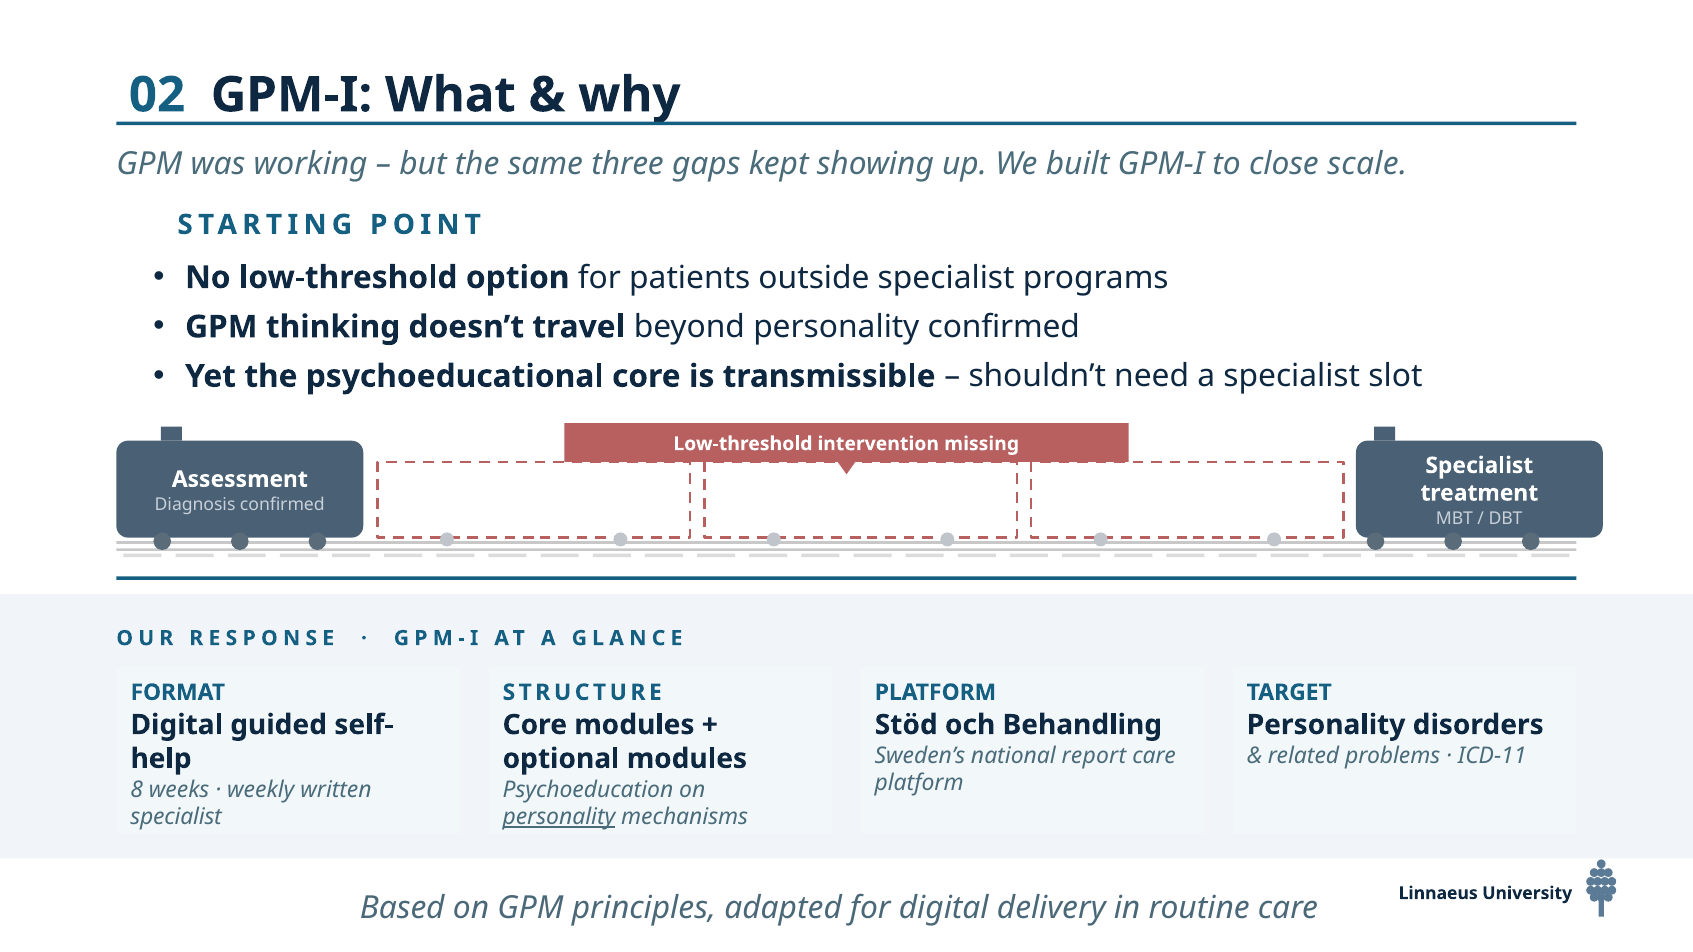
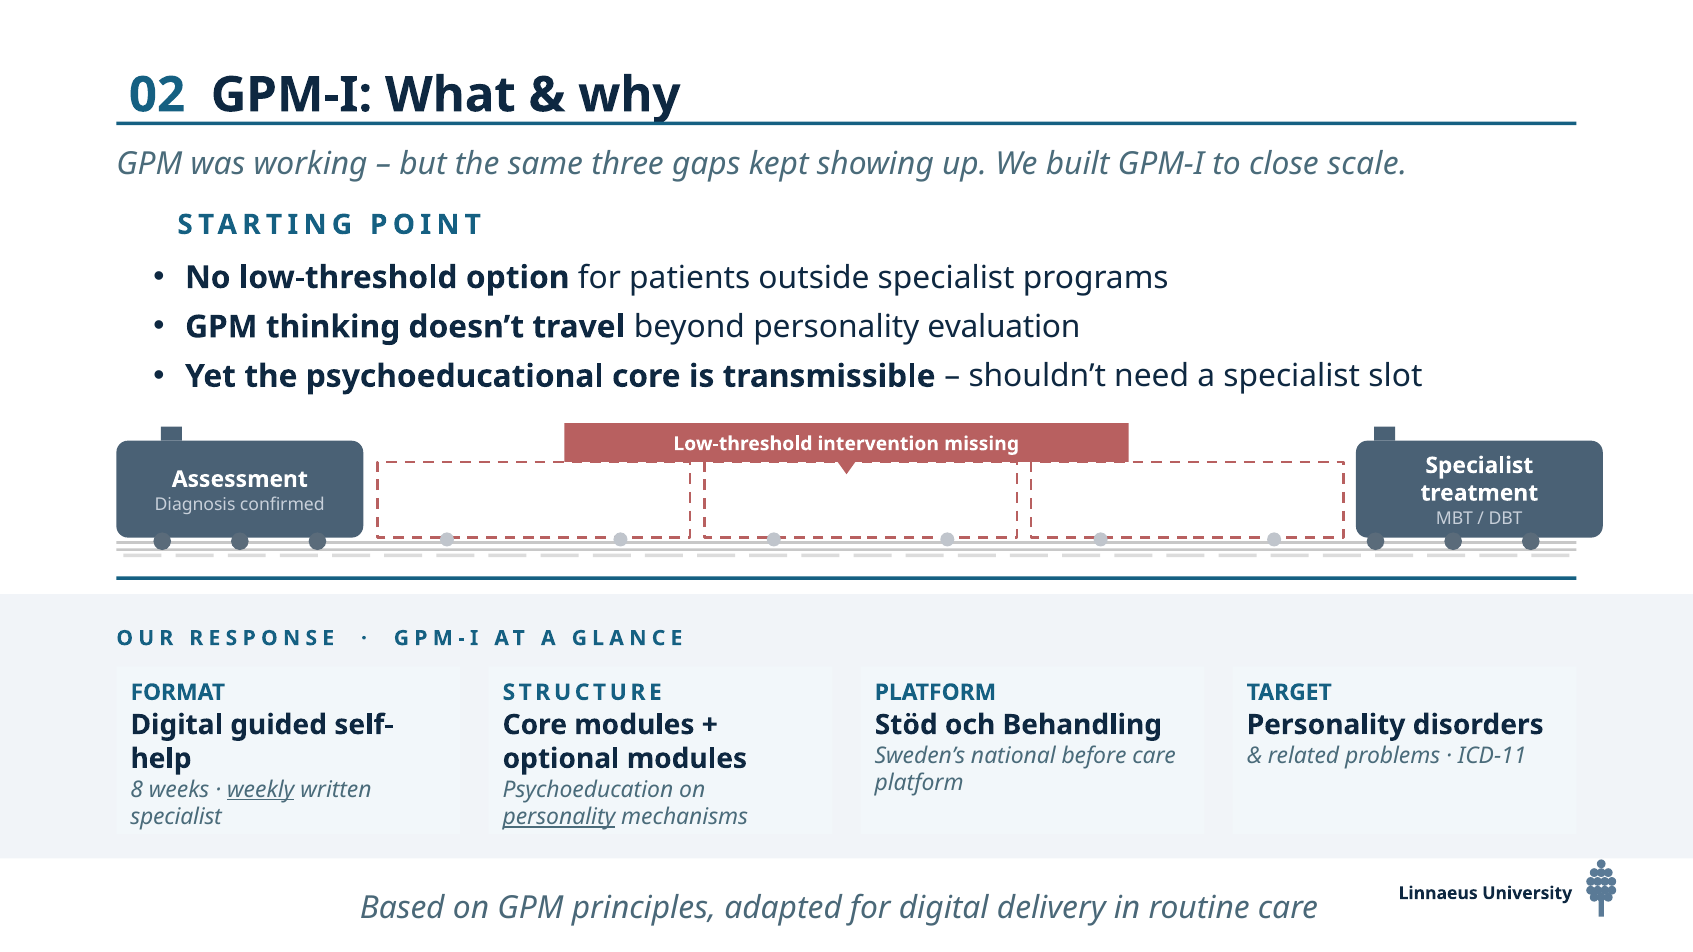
personality confirmed: confirmed -> evaluation (1004, 327)
report: report -> before (1094, 756)
weekly underline: none -> present (261, 790)
